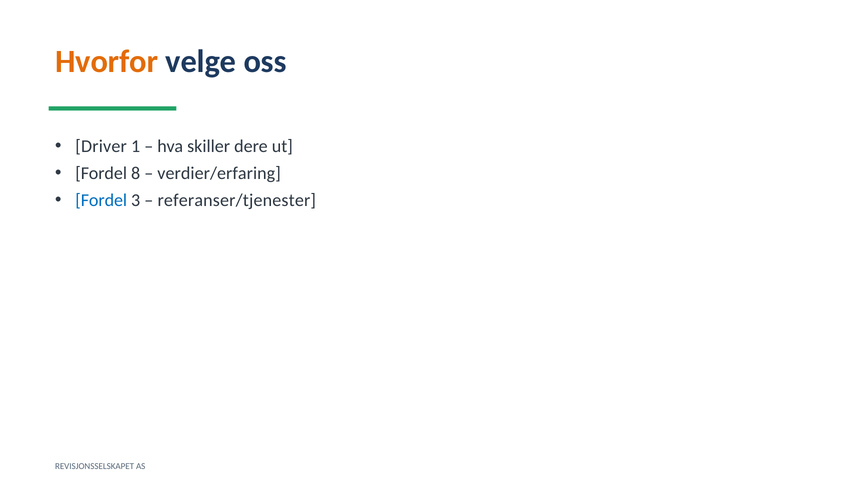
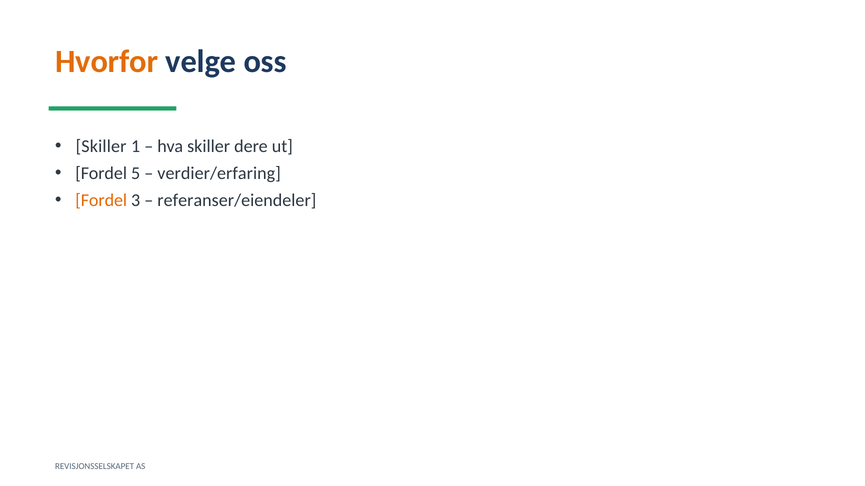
Driver: Driver -> Skiller (101, 147)
8: 8 -> 5 (136, 174)
Fordel colour: blue -> orange (101, 201)
referanser/tjenester: referanser/tjenester -> referanser/eiendeler (237, 201)
